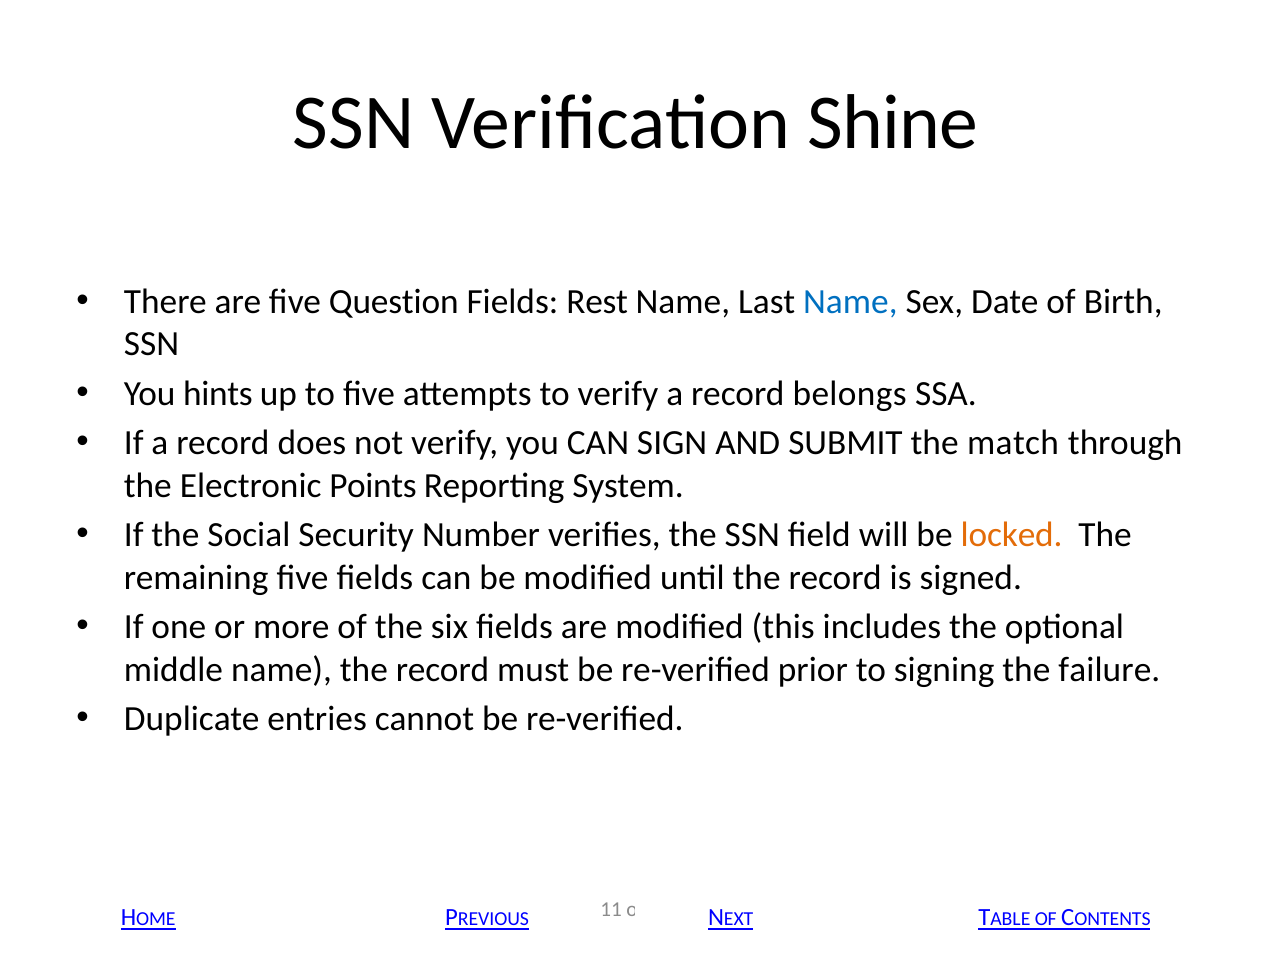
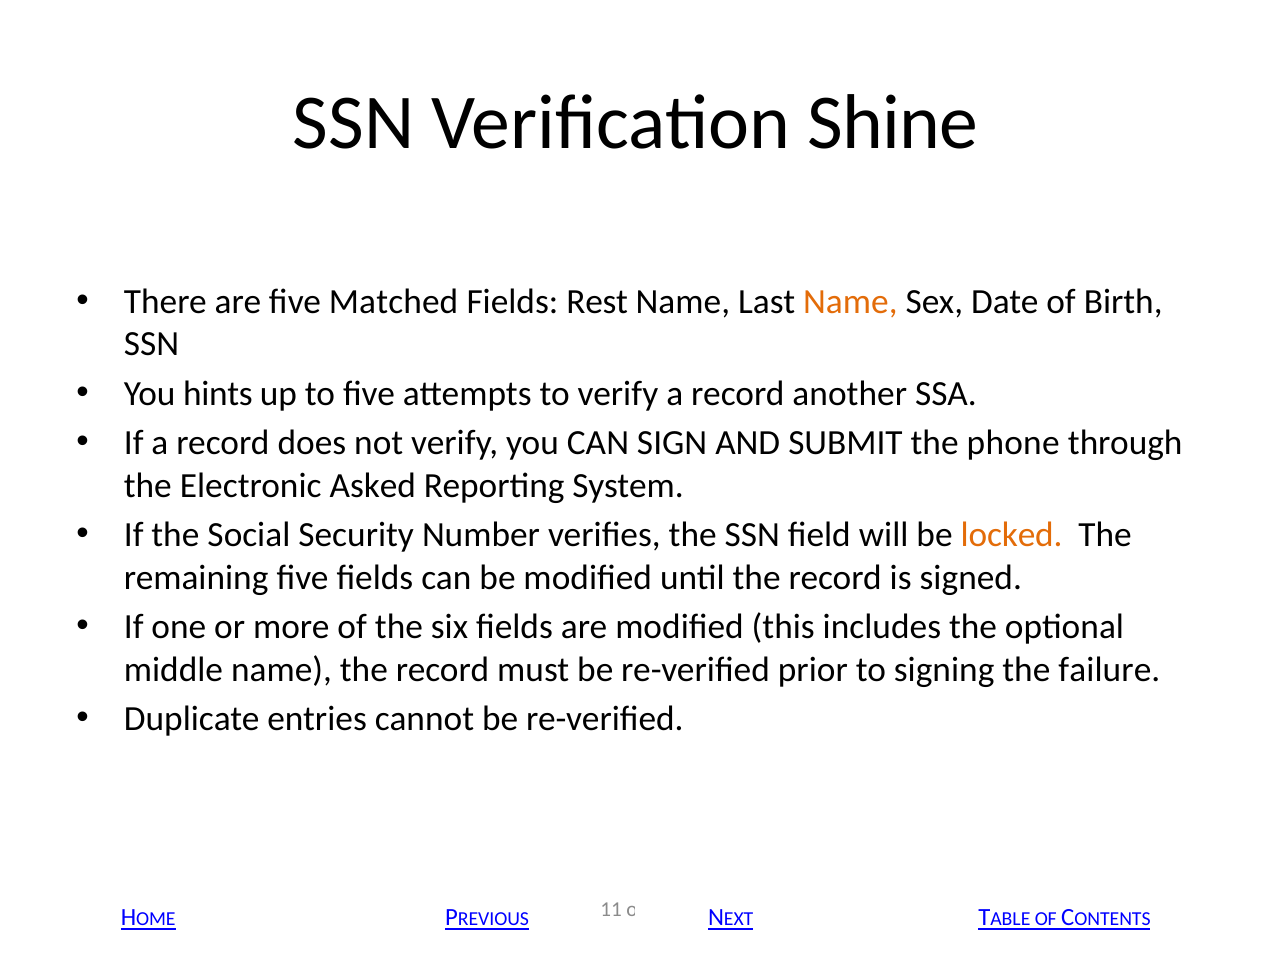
Question: Question -> Matched (394, 302)
Name colour: blue -> orange (850, 302)
belongs: belongs -> another (850, 394)
match: match -> phone (1013, 443)
Points: Points -> Asked (373, 486)
